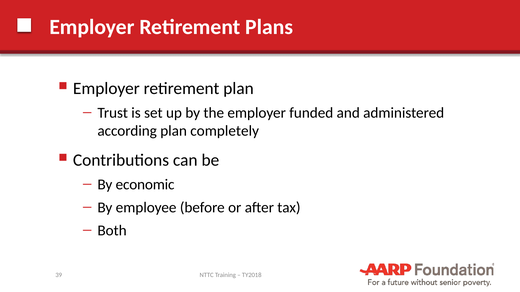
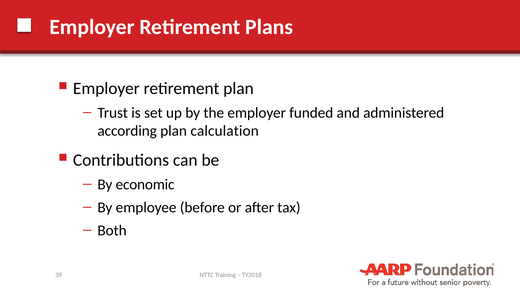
completely: completely -> calculation (225, 131)
